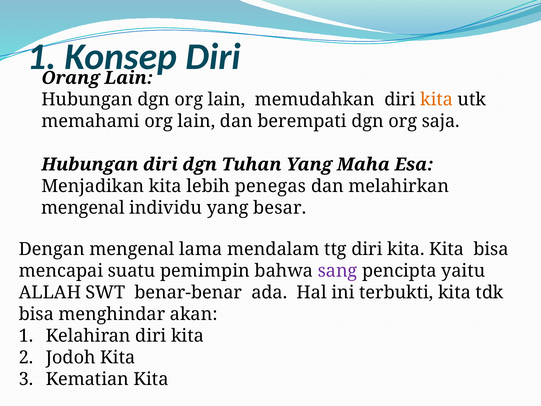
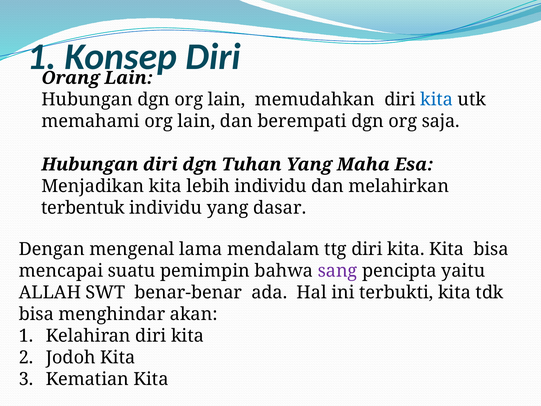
kita colour: orange -> blue (437, 99)
lebih penegas: penegas -> individu (271, 186)
mengenal: mengenal -> terbentuk (83, 208)
besar: besar -> dasar (280, 208)
